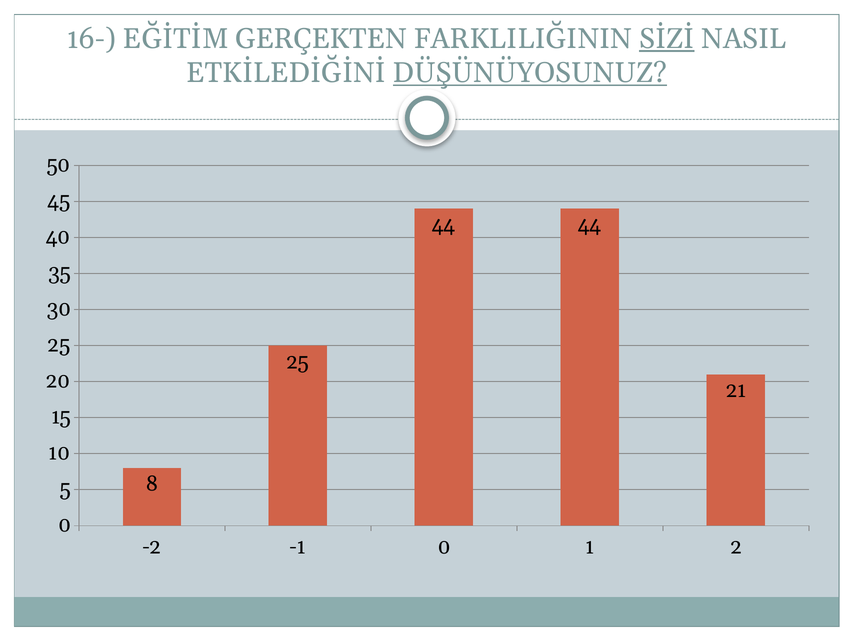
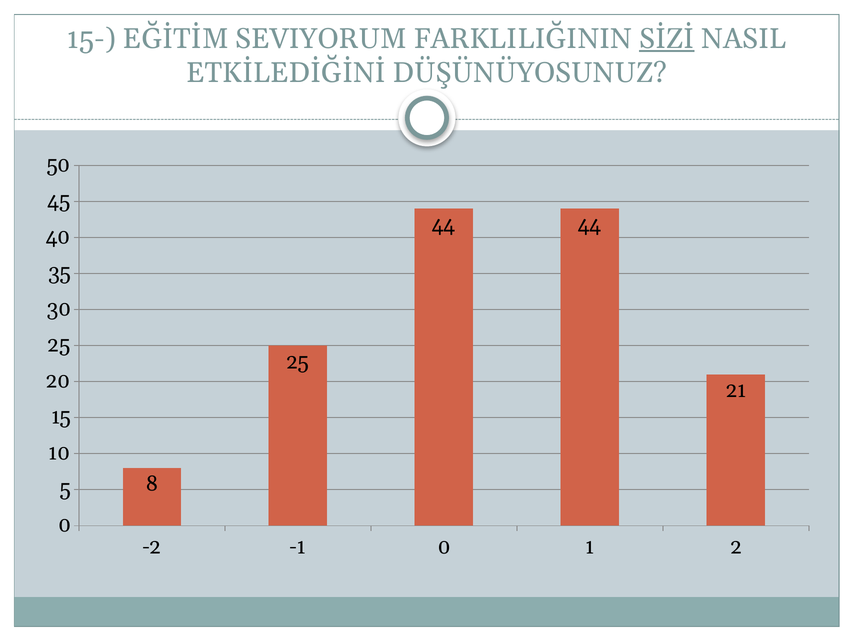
16-: 16- -> 15- (91, 39)
GERÇEKTEN: GERÇEKTEN -> SEVIYORUM (321, 39)
DÜŞÜNÜYOSUNUZ underline: present -> none (530, 73)
